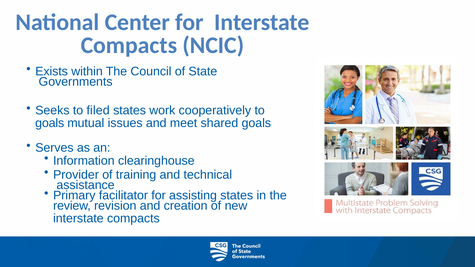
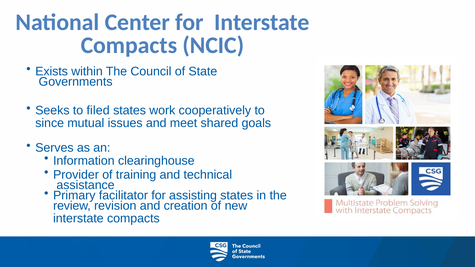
goals: goals -> since (50, 123)
